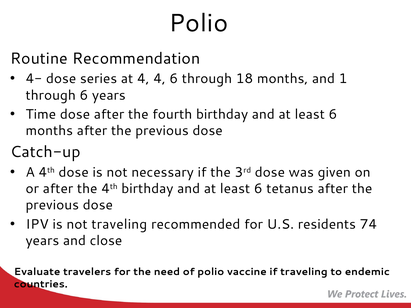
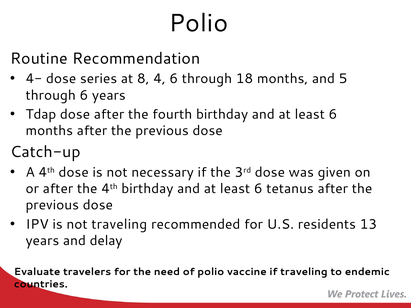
at 4: 4 -> 8 (143, 79)
1: 1 -> 5 (343, 79)
Time: Time -> Tdap (41, 114)
74: 74 -> 13 (368, 224)
close: close -> delay (106, 241)
